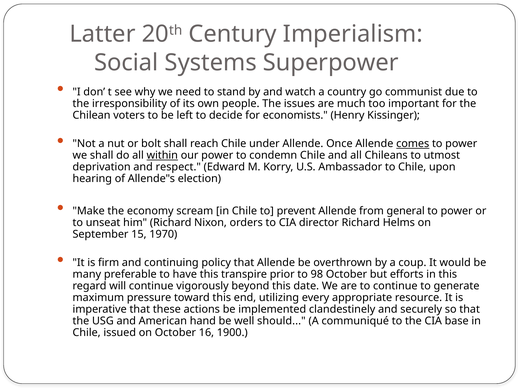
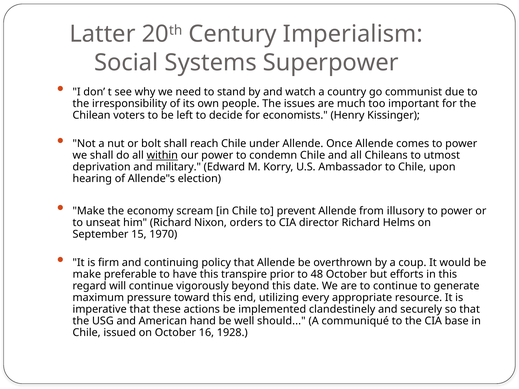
comes underline: present -> none (413, 144)
respect: respect -> military (178, 167)
general: general -> illusory (406, 211)
many: many -> make (87, 275)
98: 98 -> 48 (317, 275)
1900: 1900 -> 1928 (232, 333)
